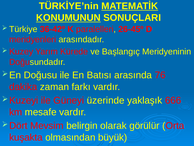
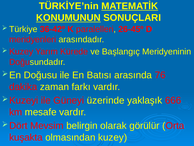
olmasından büyük: büyük -> kuzey (113, 137)
